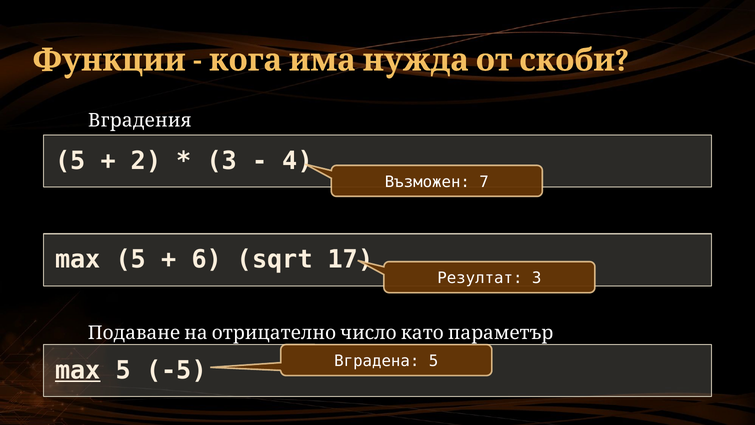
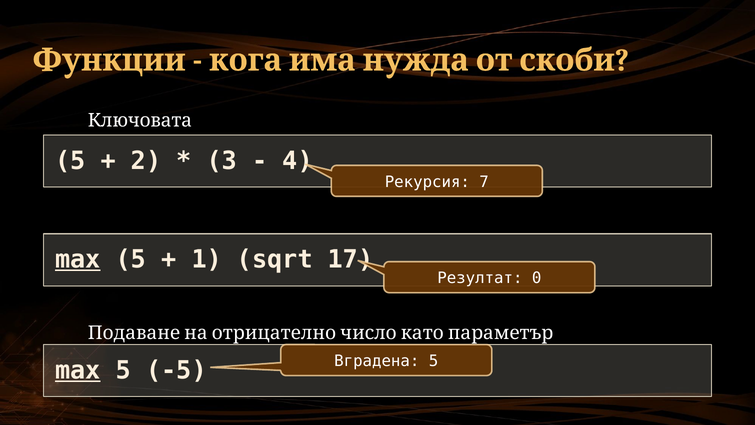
Вградения: Вградения -> Ключовата (140, 120)
Възможен: Възможен -> Рекурсия (427, 182)
max underline: none -> present (78, 259)
6: 6 -> 1 (207, 259)
Резултат 3: 3 -> 0 (537, 278)
